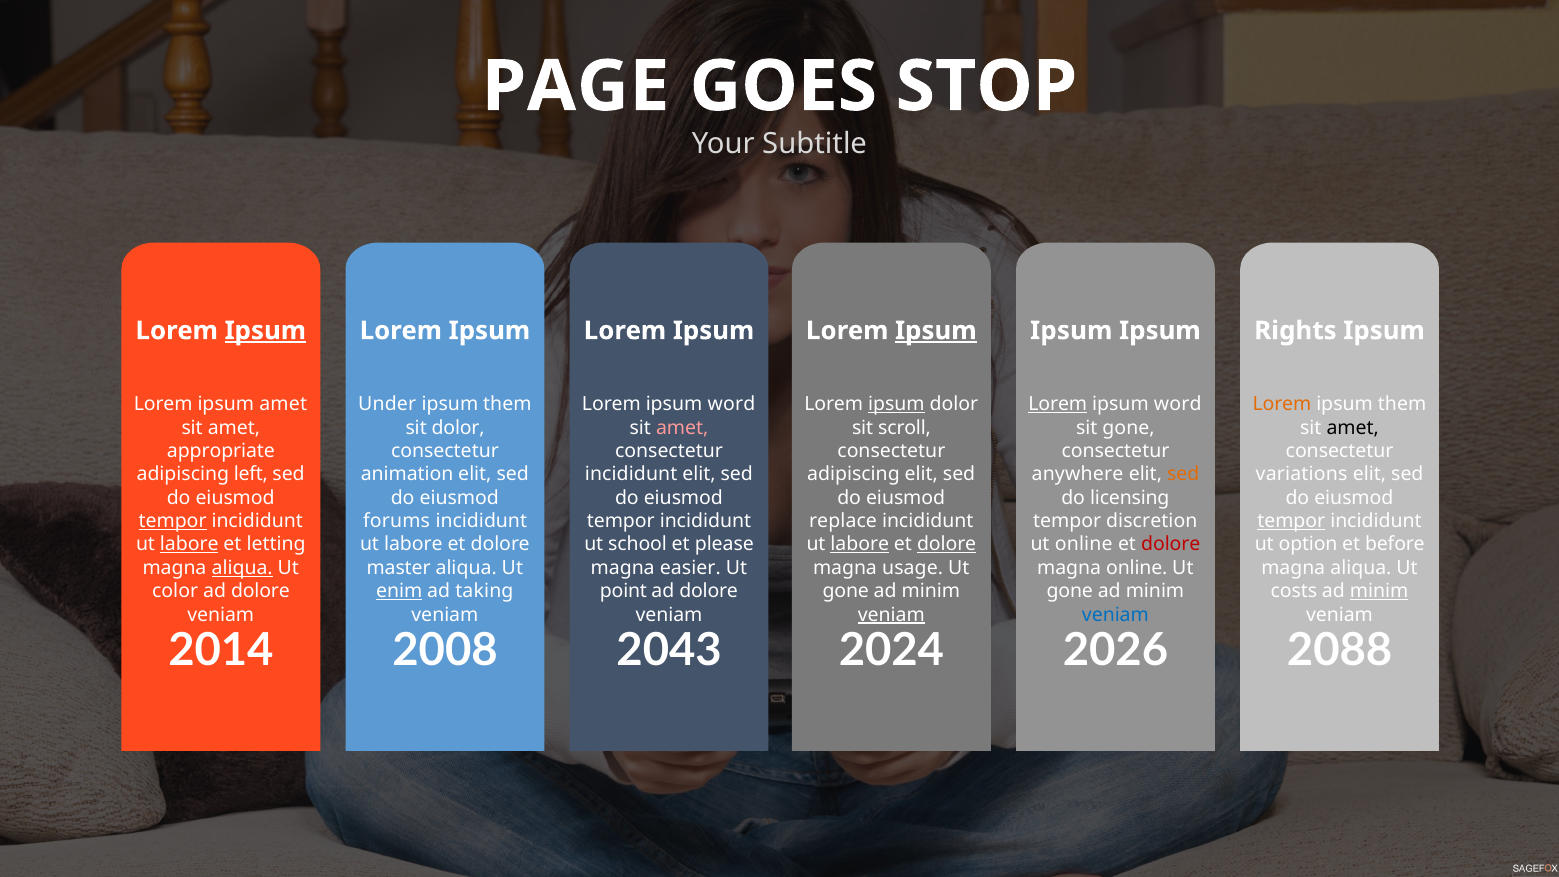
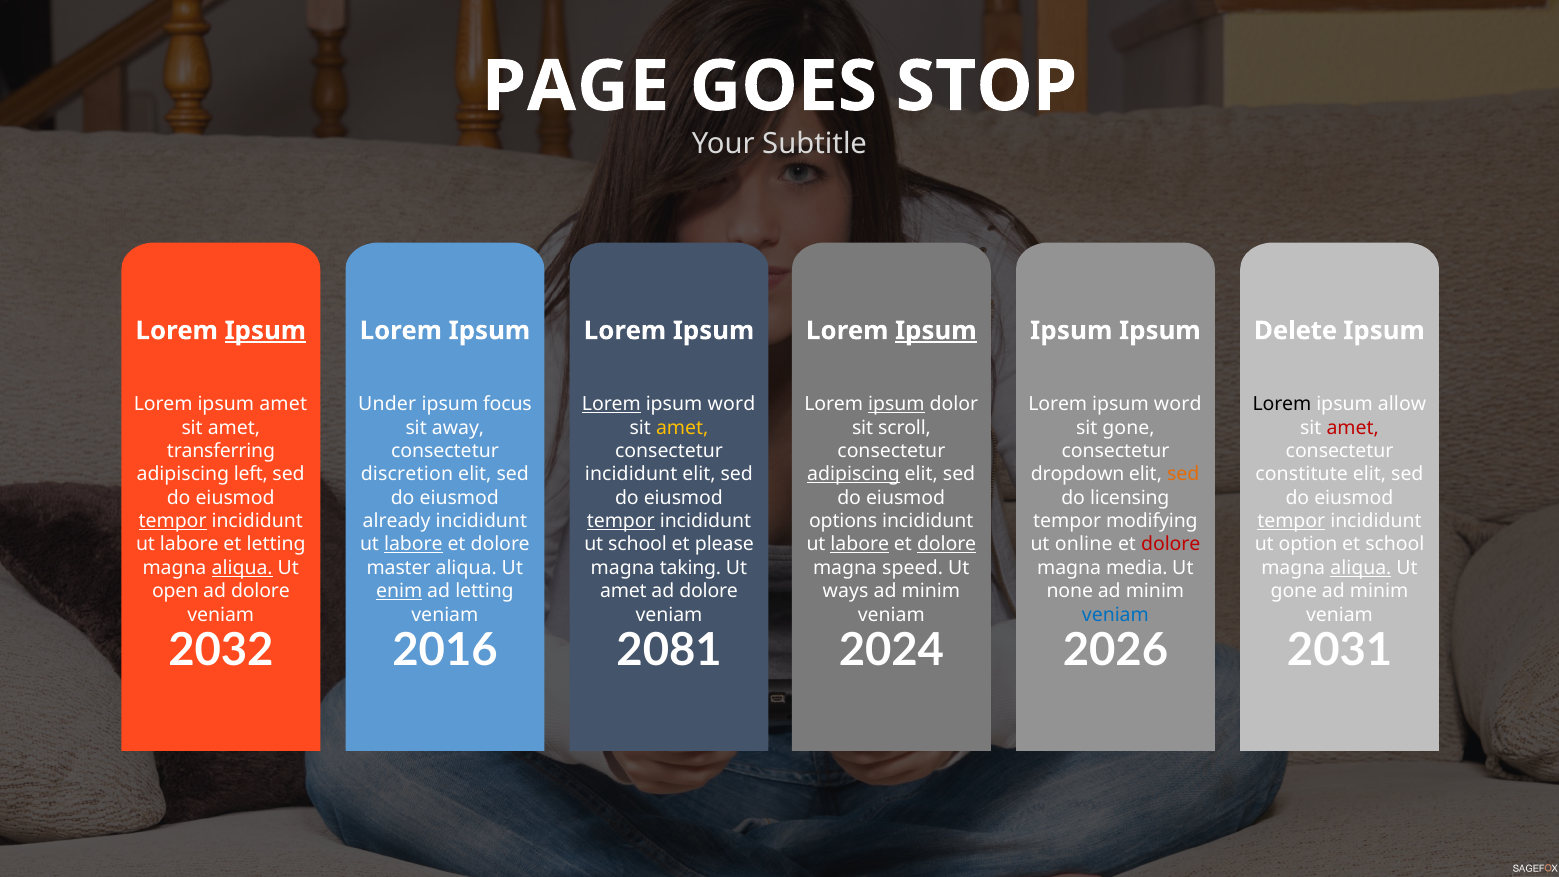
Rights: Rights -> Delete (1296, 331)
them: them -> focus (507, 404)
Lorem underline: none -> present (611, 404)
Lorem underline: present -> none (1058, 404)
Lorem colour: orange -> black (1282, 404)
them: them -> allow (1402, 404)
sit dolor: dolor -> away (458, 428)
amet colour: pink -> yellow (682, 428)
amet colour: black -> red (1353, 428)
appropriate: appropriate -> transferring (221, 451)
animation: animation -> discretion (407, 474)
adipiscing underline: none -> present (853, 474)
anywhere: anywhere -> dropdown (1078, 474)
variations: variations -> constitute (1302, 474)
forums: forums -> already (397, 521)
tempor underline: none -> present (621, 521)
replace: replace -> options (843, 521)
discretion: discretion -> modifying (1152, 521)
labore underline: present -> none (189, 544)
labore underline: none -> present (413, 544)
et before: before -> school (1395, 544)
easier: easier -> taking (690, 568)
usage: usage -> speed (913, 568)
magna online: online -> media (1137, 568)
aliqua underline: none -> present (1361, 568)
color: color -> open (175, 591)
ad taking: taking -> letting (484, 591)
point: point -> amet (623, 591)
gone: gone -> ways (846, 591)
gone: gone -> none (1070, 591)
costs: costs -> gone (1294, 591)
minim underline: present -> none (1379, 591)
veniam underline: present -> none (891, 615)
2014: 2014 -> 2032 (221, 650)
2008: 2008 -> 2016 (445, 650)
2043: 2043 -> 2081 (669, 650)
2088: 2088 -> 2031 (1340, 650)
